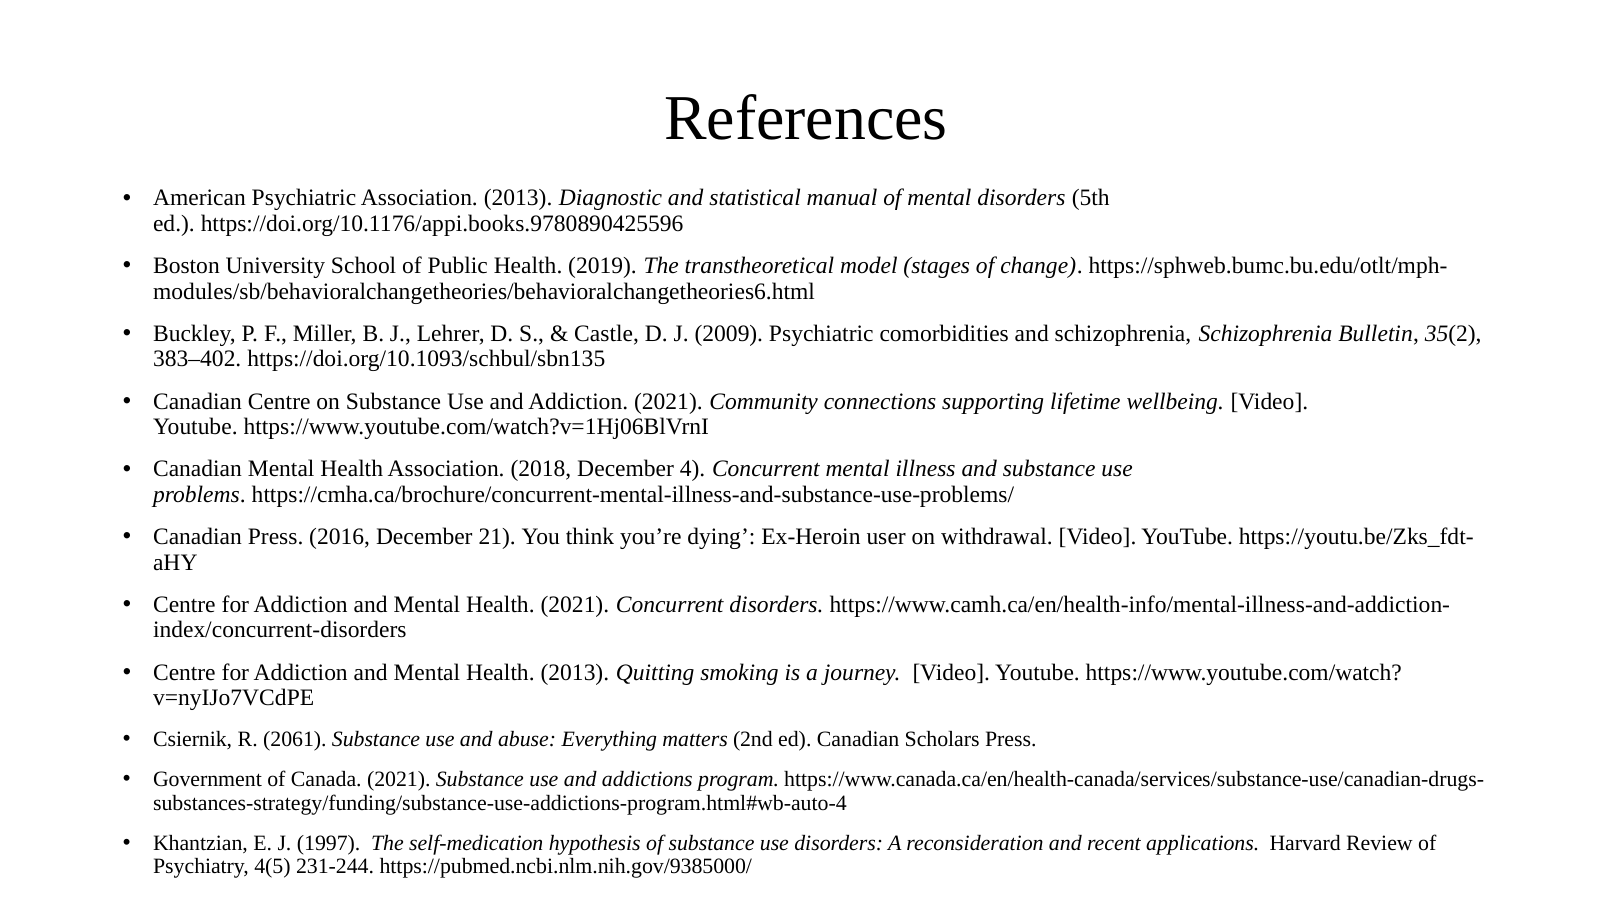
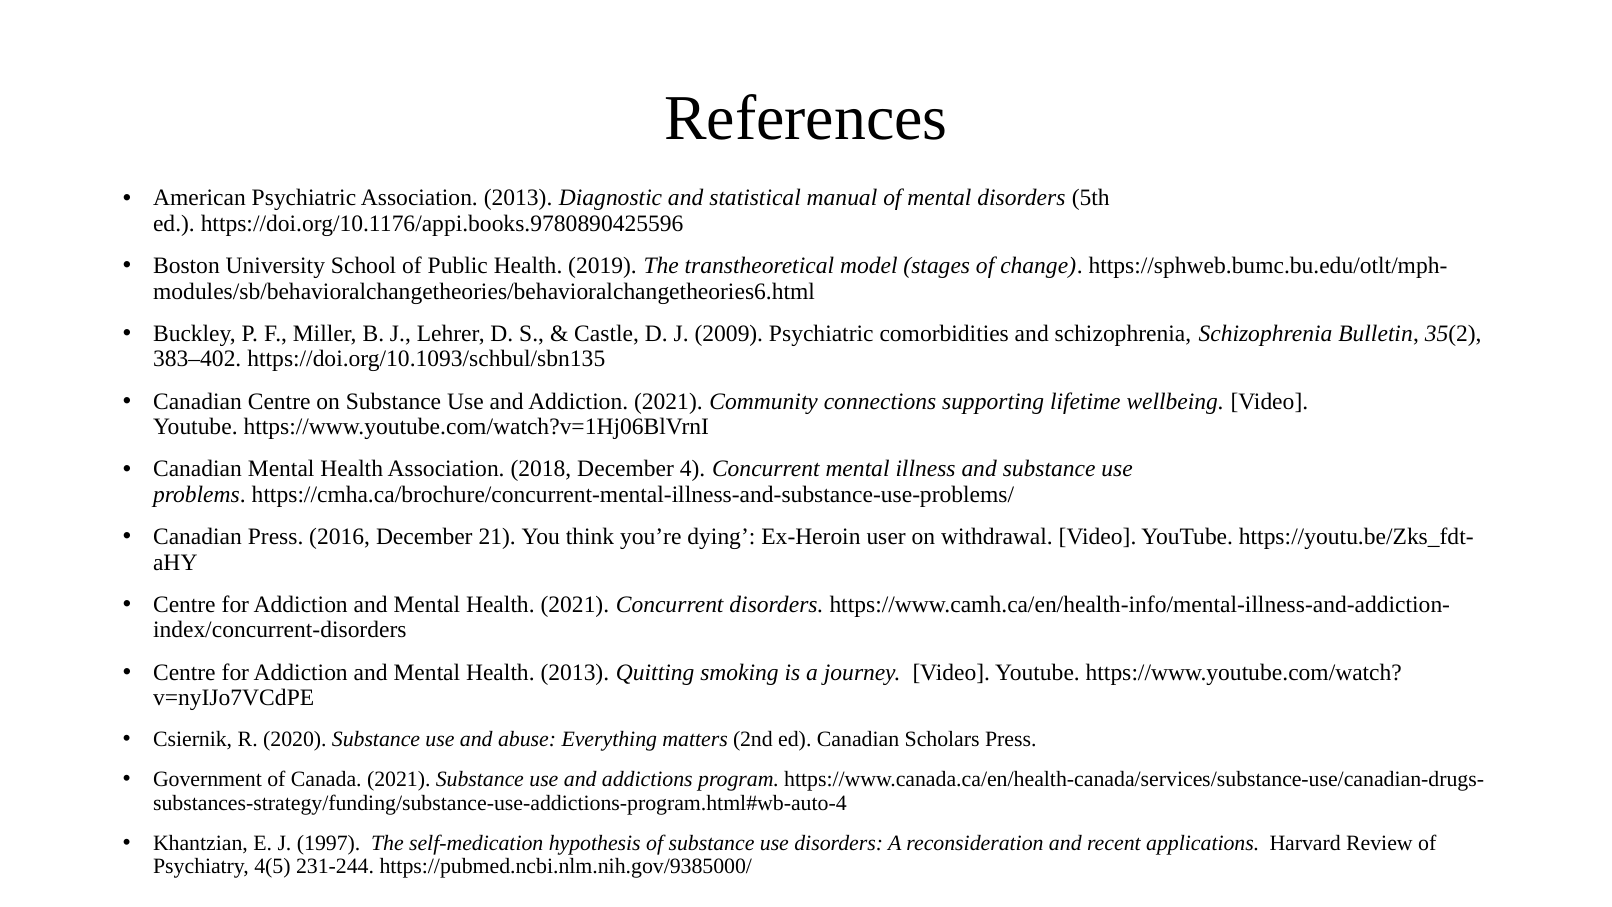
2061: 2061 -> 2020 (295, 739)
